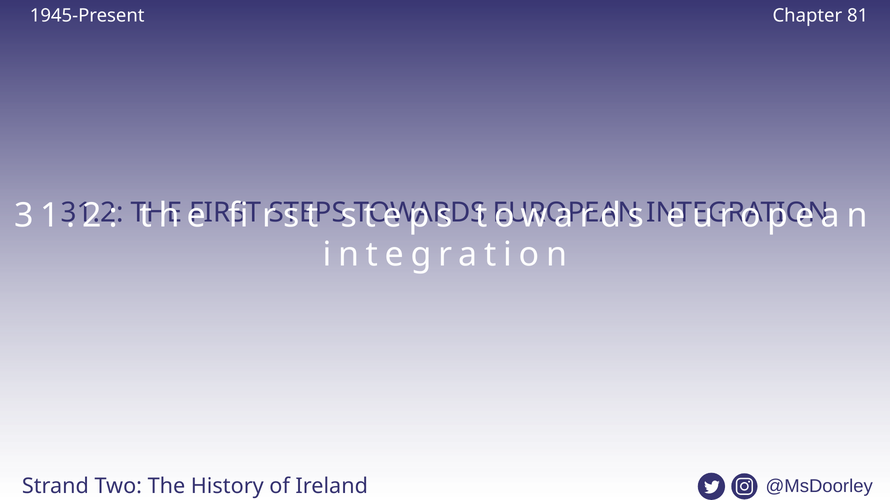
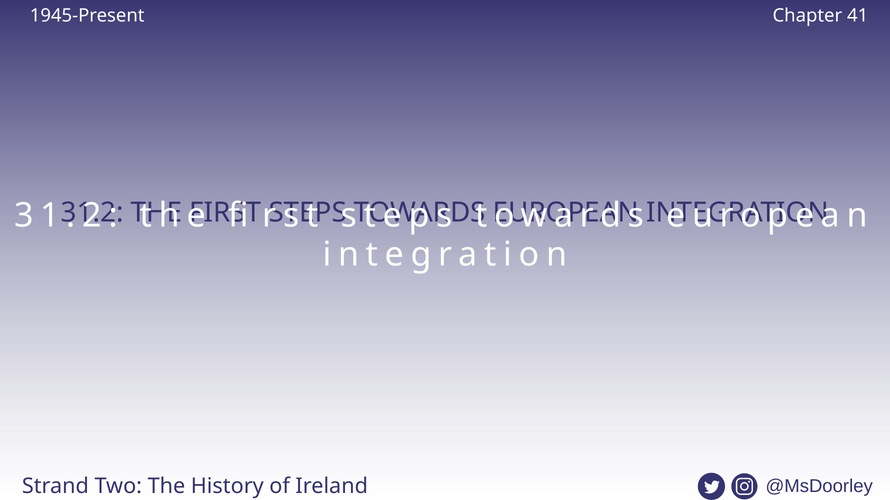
81: 81 -> 41 (858, 15)
